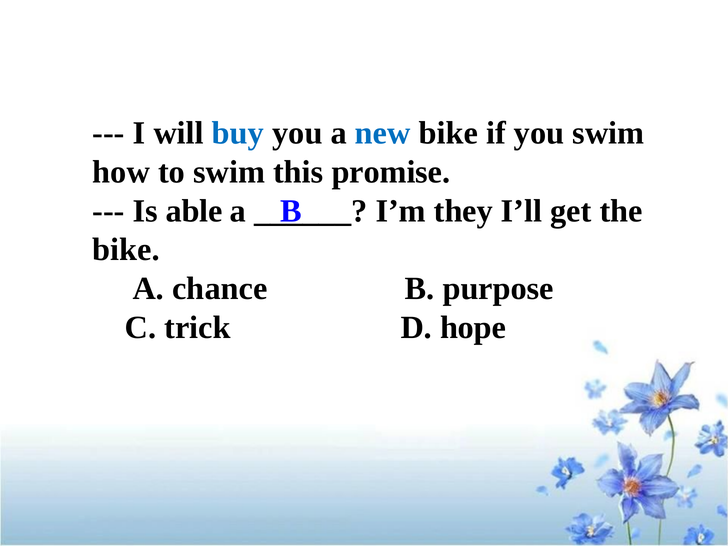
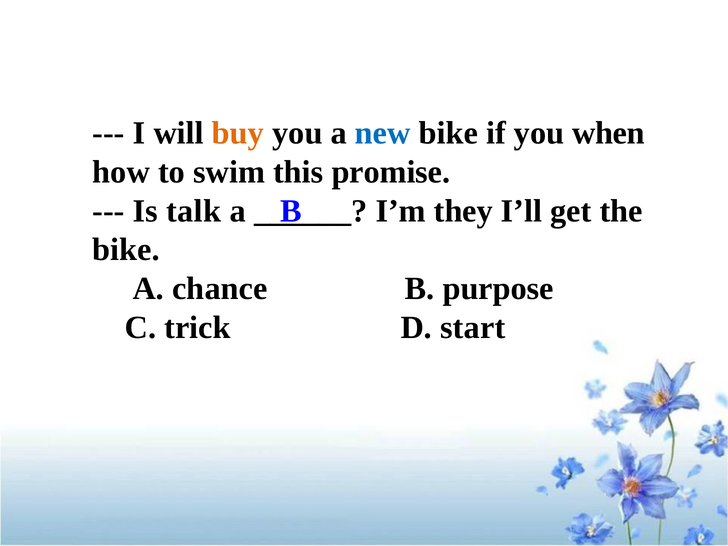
buy colour: blue -> orange (238, 133)
you swim: swim -> when (609, 133)
able: able -> talk (194, 211)
hope: hope -> start (473, 327)
